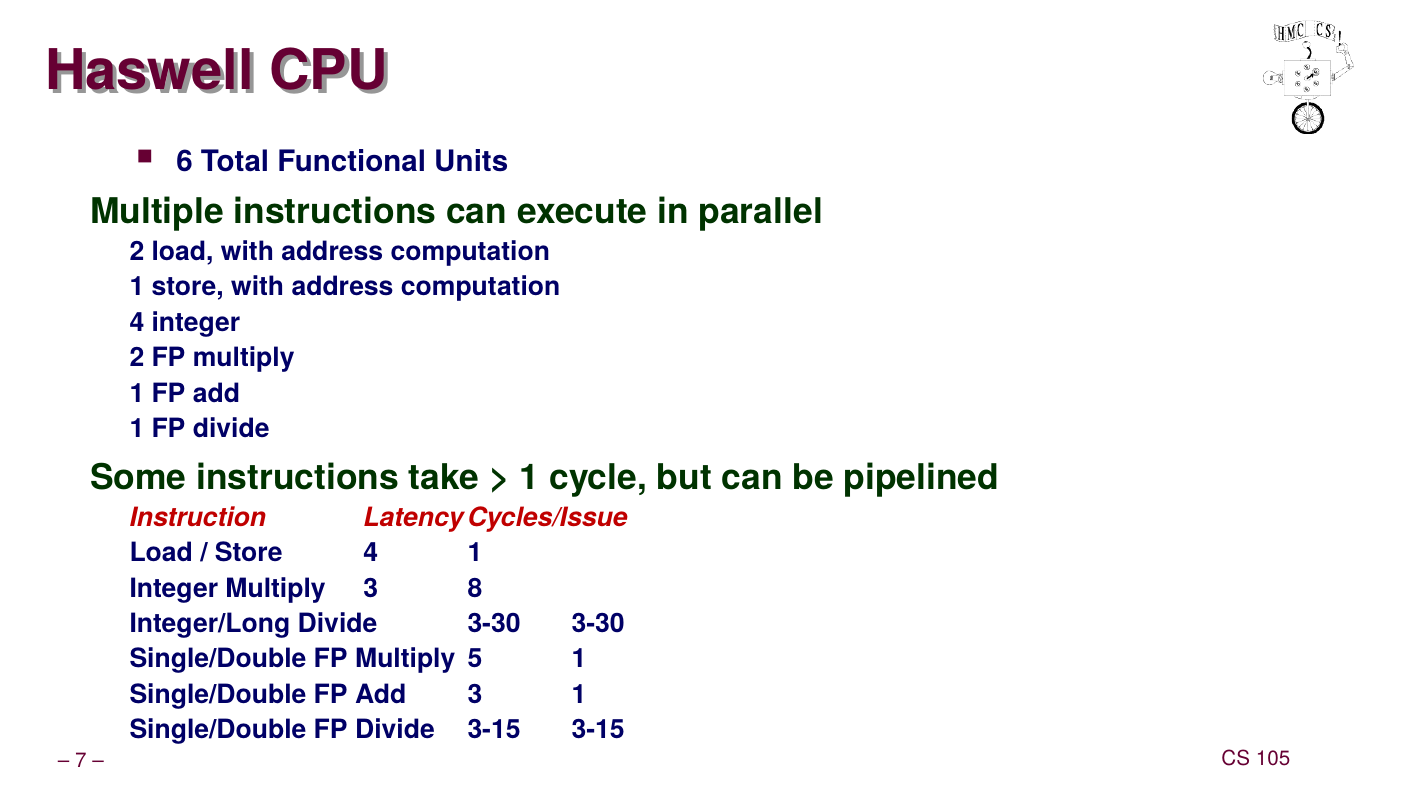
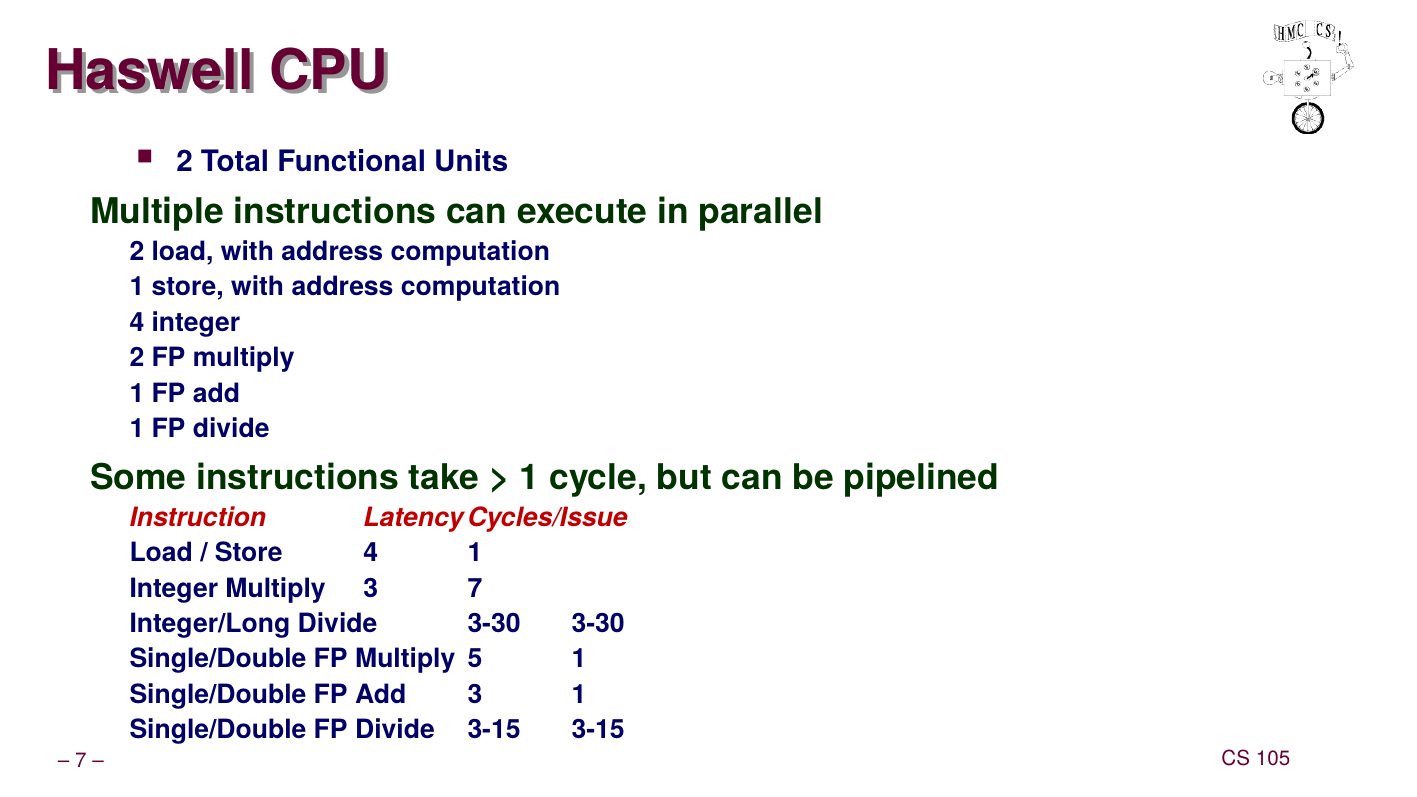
6: 6 -> 2 (185, 161)
3 8: 8 -> 7 (475, 589)
